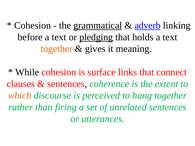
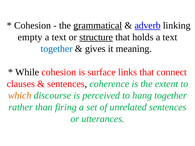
before: before -> empty (30, 37)
pledging: pledging -> structure (96, 37)
together colour: orange -> blue (57, 49)
